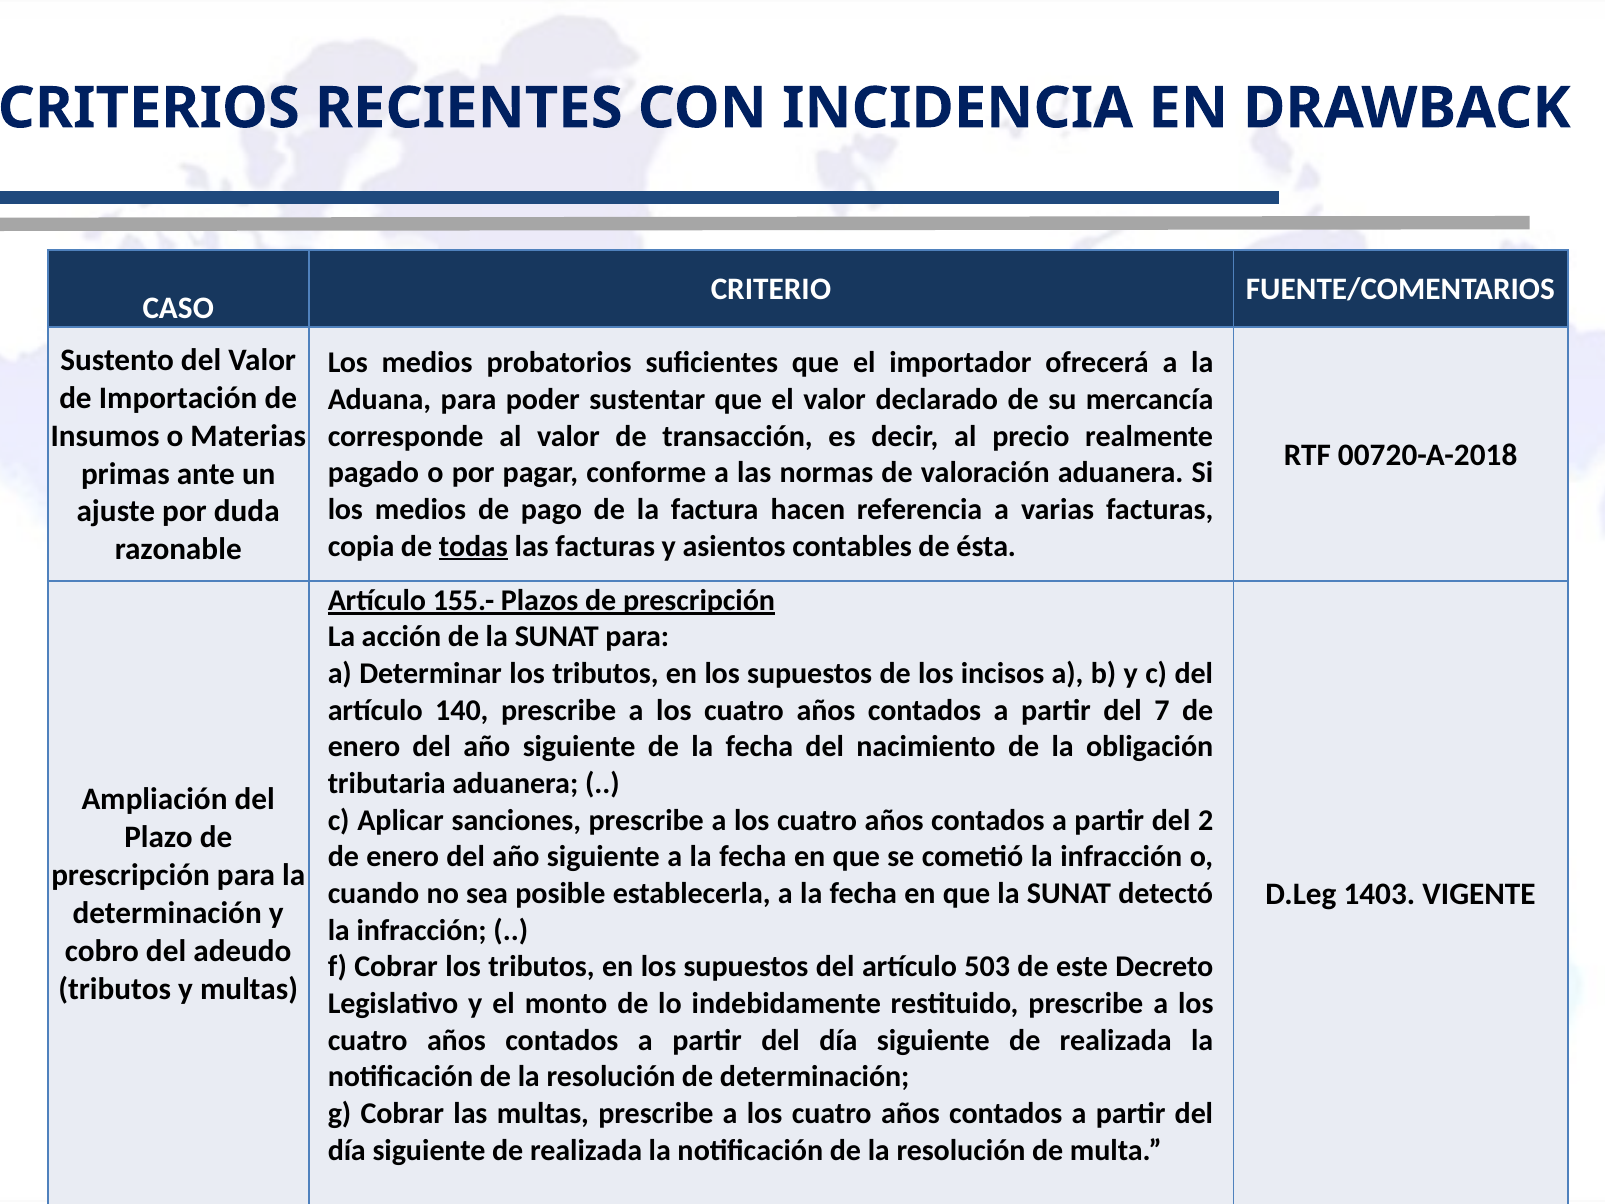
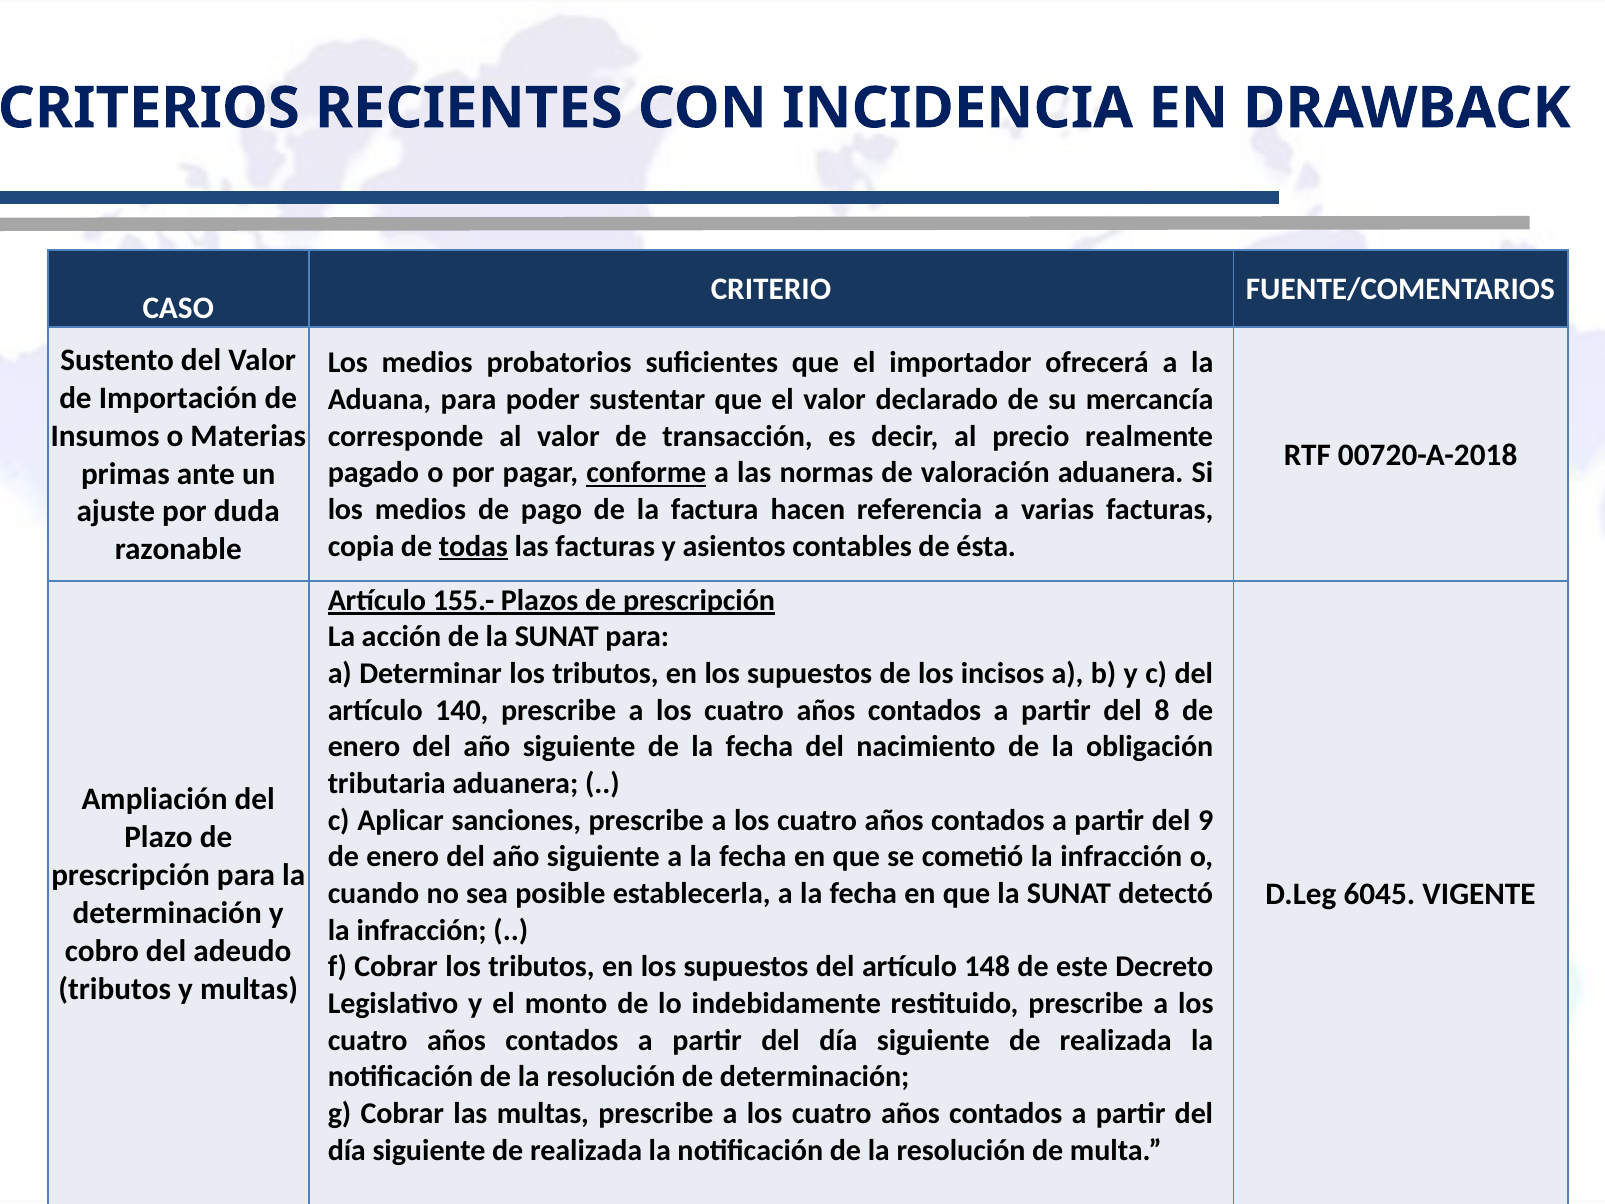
conforme underline: none -> present (646, 473)
7: 7 -> 8 (1162, 710)
2: 2 -> 9 (1206, 820)
1403: 1403 -> 6045 (1379, 894)
503: 503 -> 148 (987, 967)
